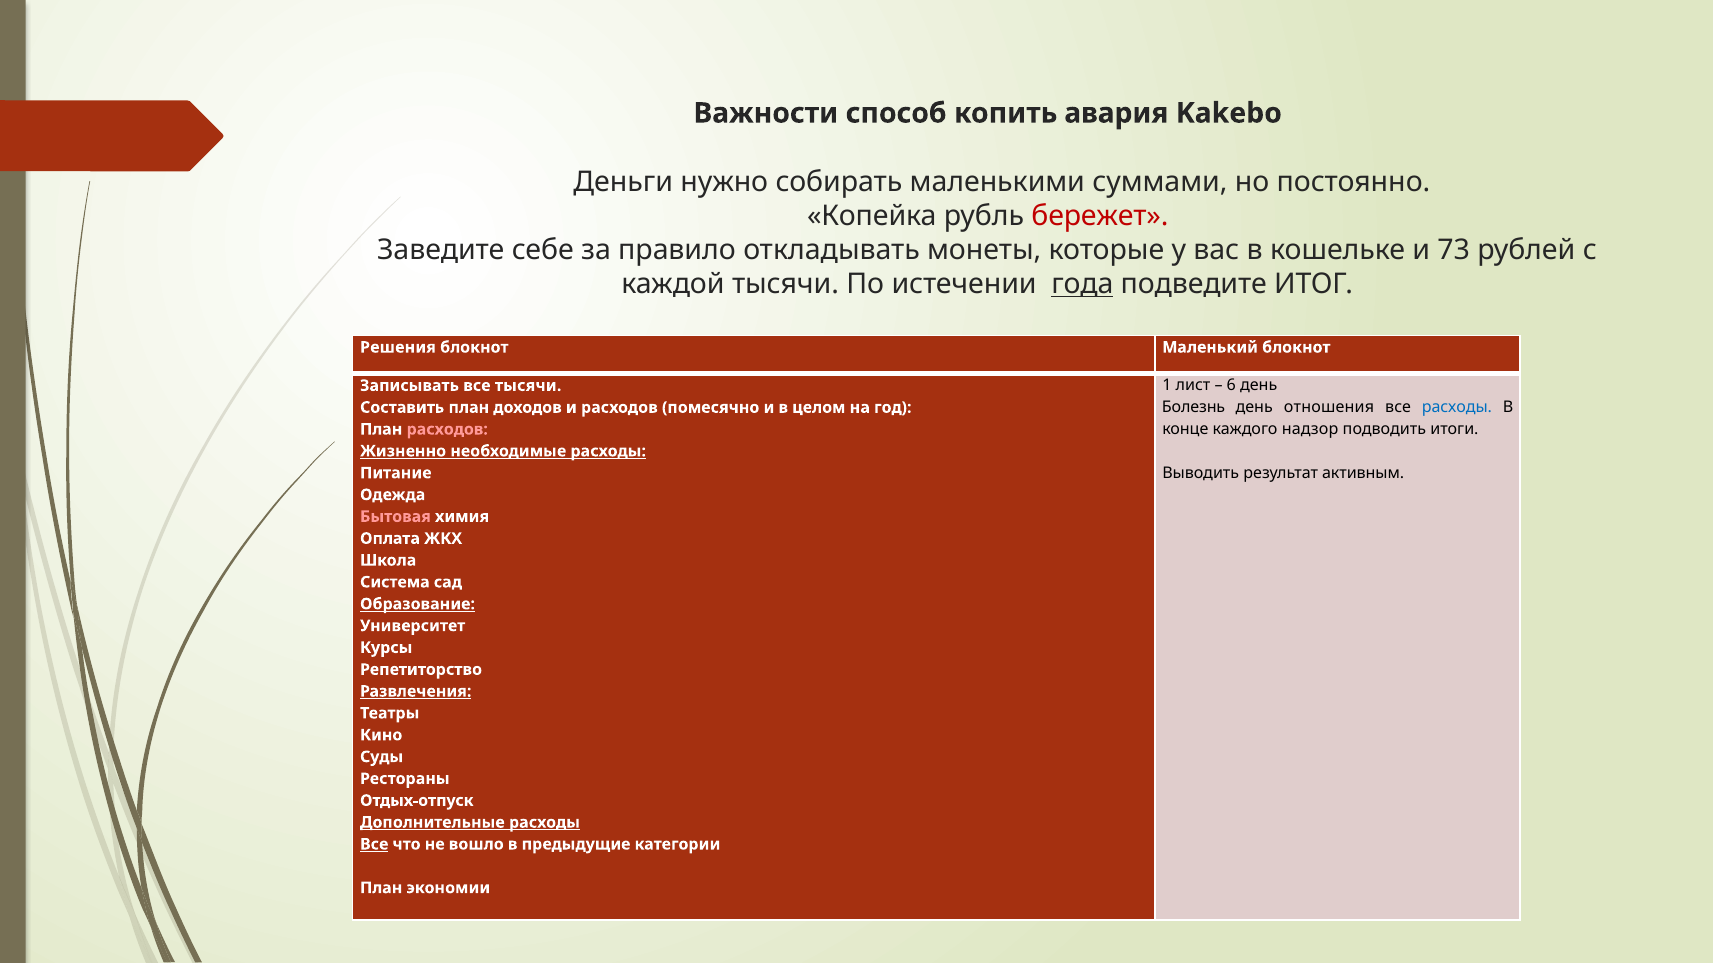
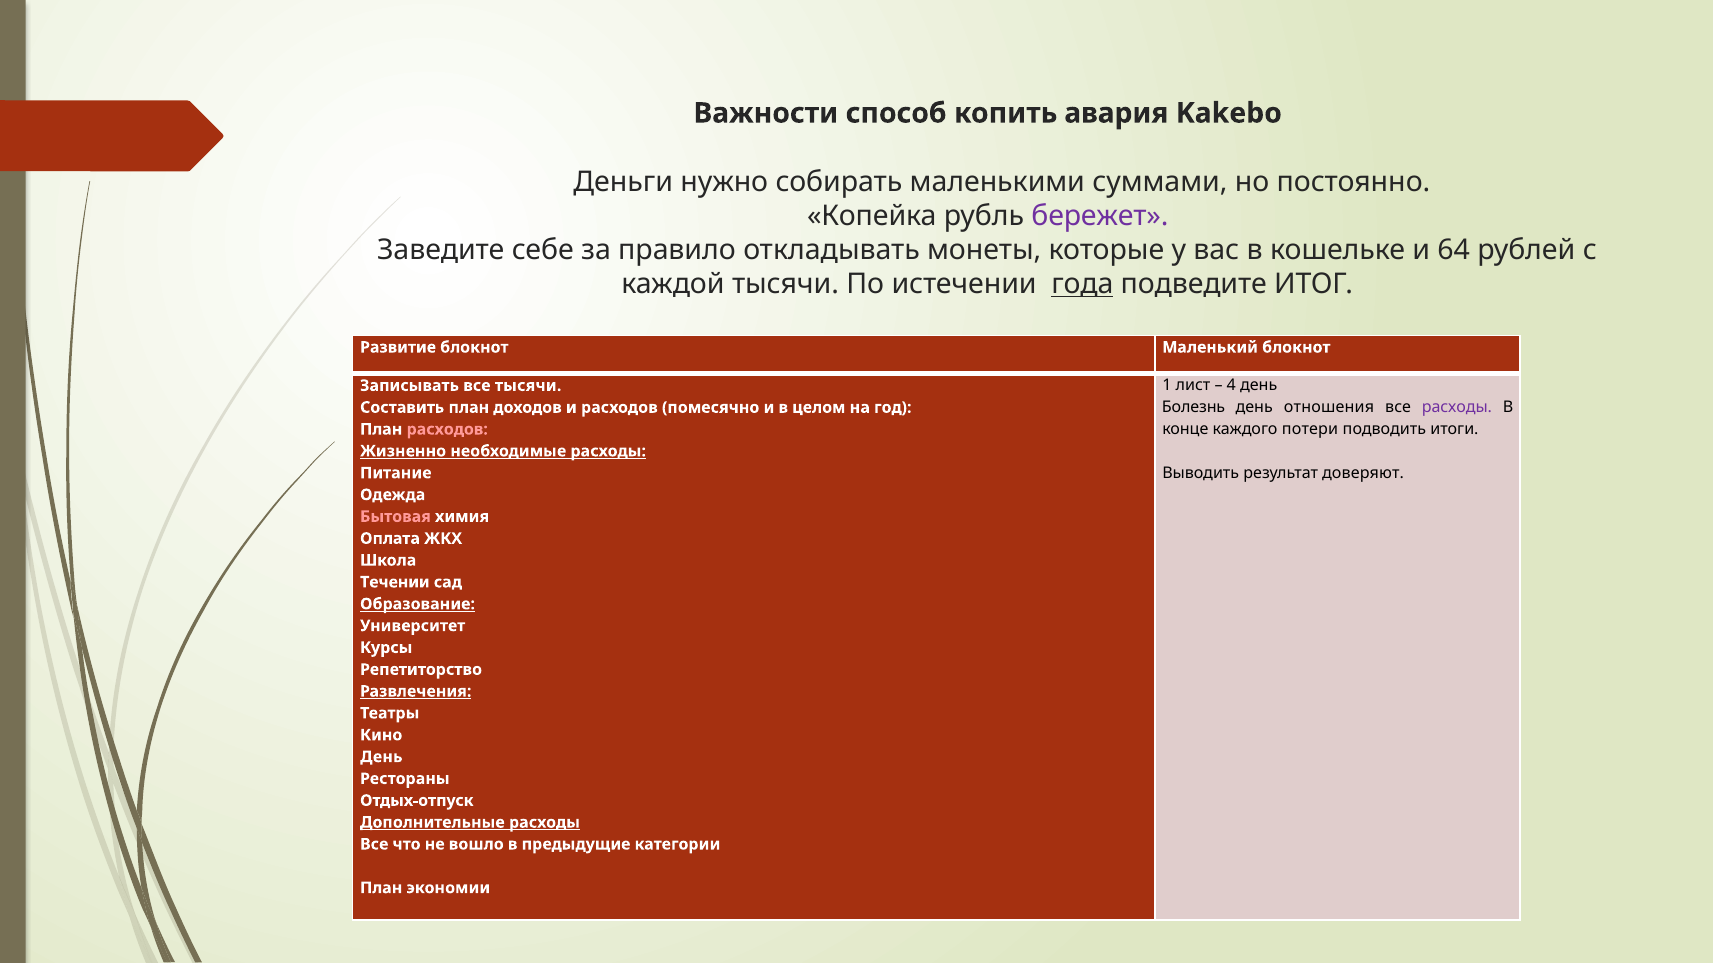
бережет colour: red -> purple (1100, 216)
73: 73 -> 64 (1454, 250)
Решения: Решения -> Развитие (398, 347)
6: 6 -> 4 (1231, 386)
расходы colour: blue -> purple (1457, 408)
надзор: надзор -> потери (1310, 430)
активным: активным -> доверяют (1363, 473)
Система: Система -> Течении (395, 582)
Суды: Суды -> День (381, 757)
Все underline: present -> none (374, 845)
